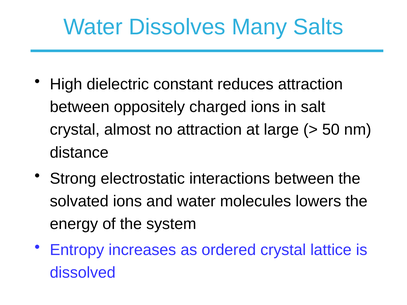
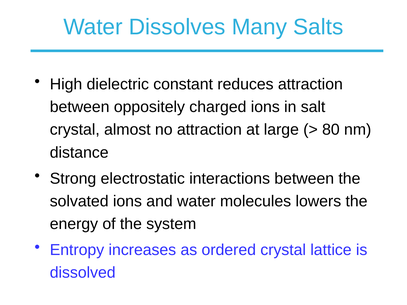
50: 50 -> 80 (331, 130)
